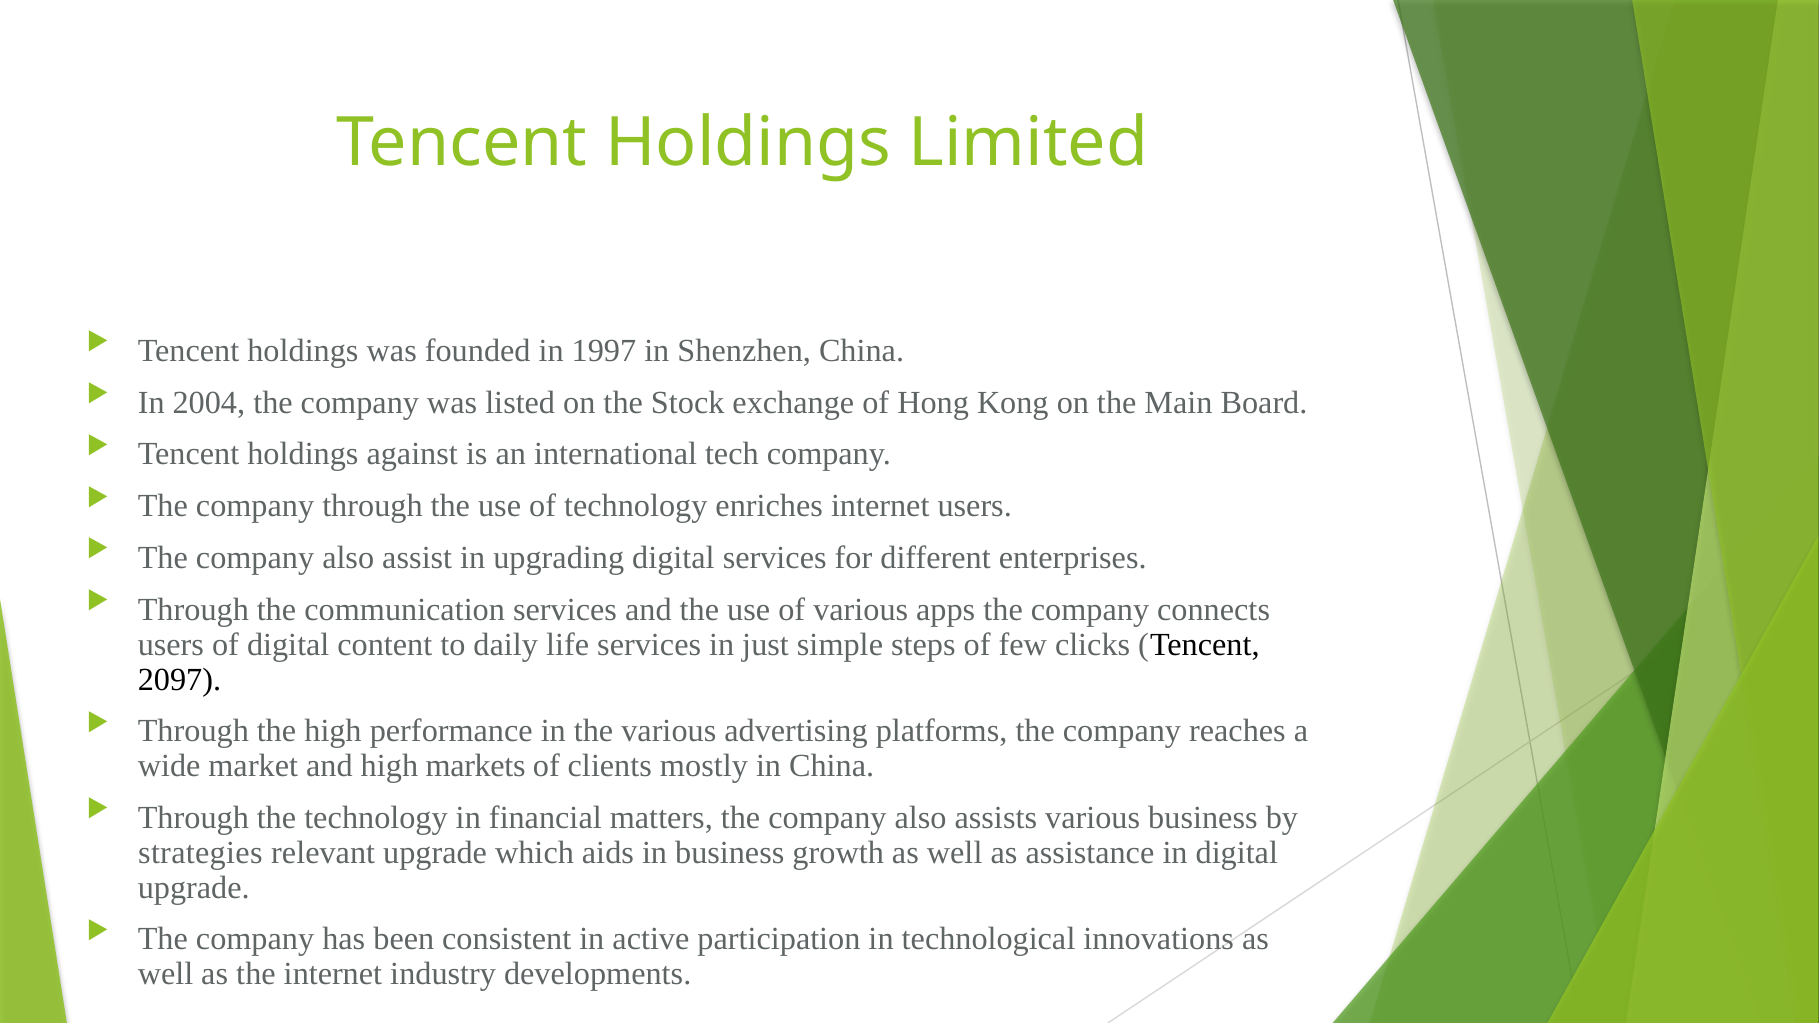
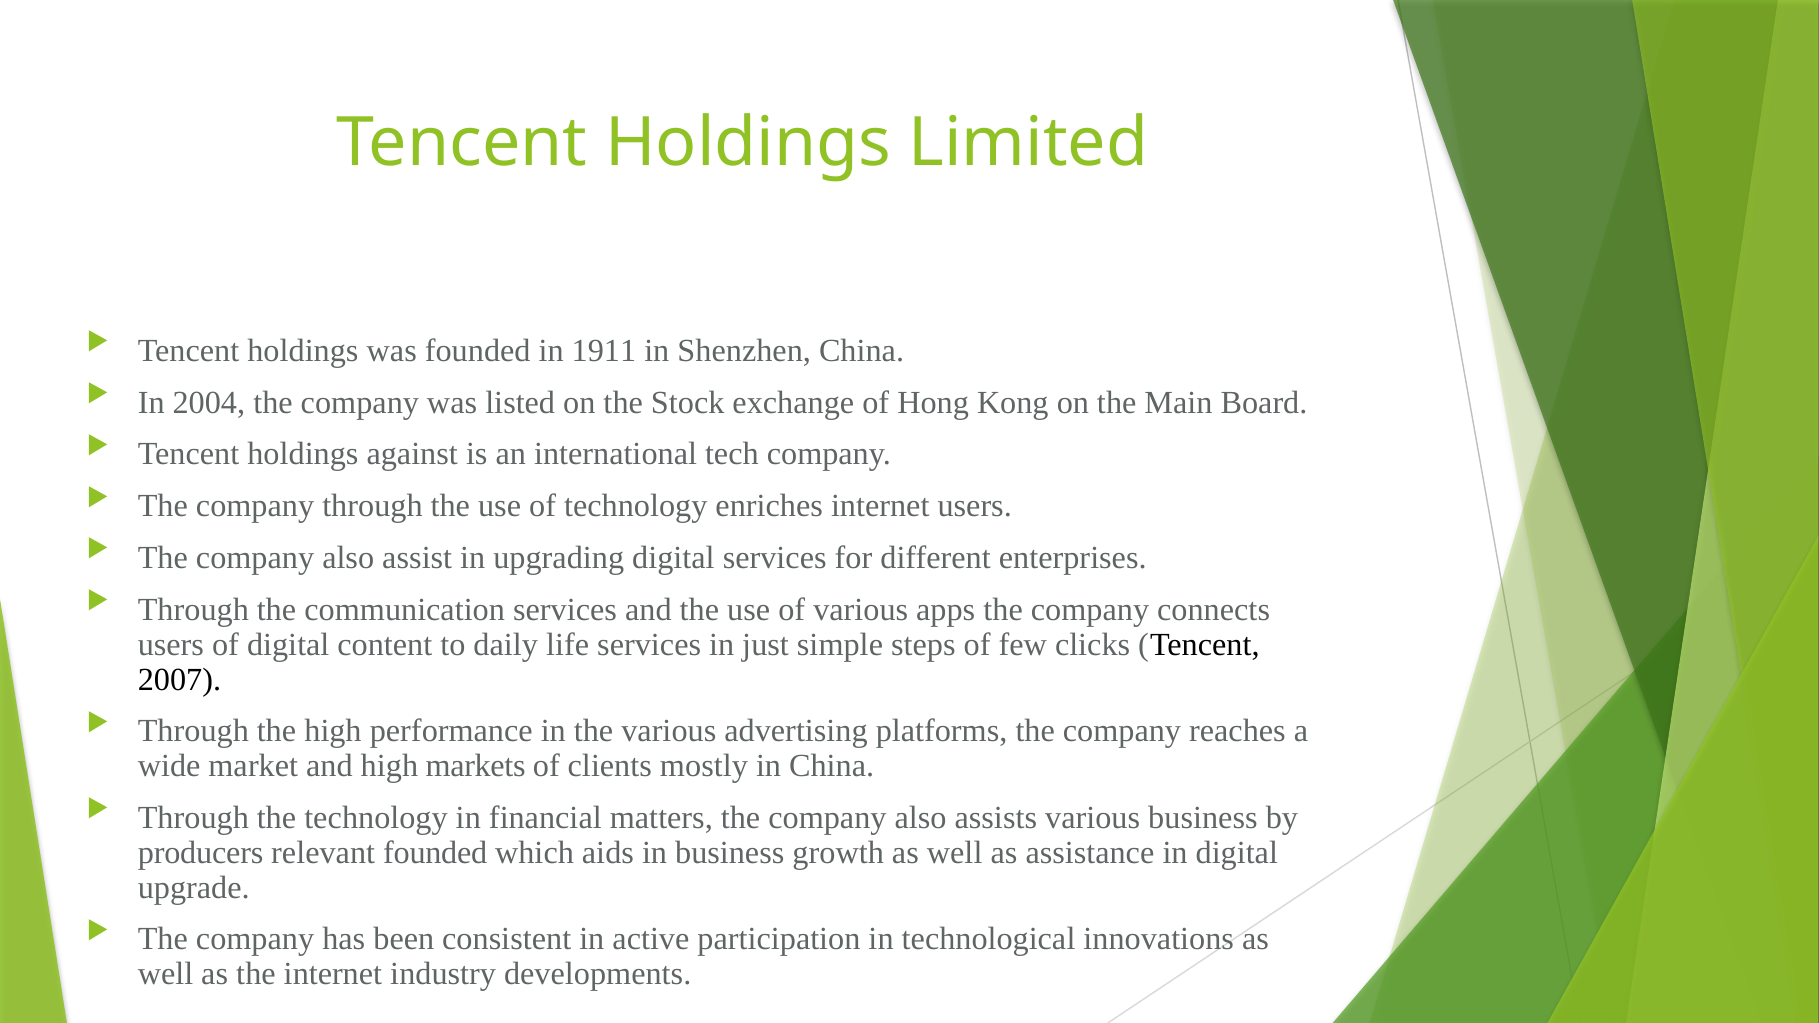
1997: 1997 -> 1911 (604, 351)
2097: 2097 -> 2007 (179, 680)
strategies: strategies -> producers (201, 853)
relevant upgrade: upgrade -> founded (435, 853)
